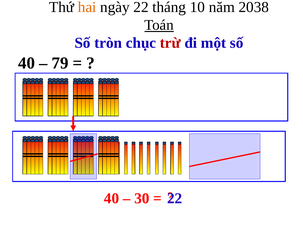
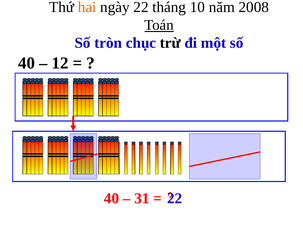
2038: 2038 -> 2008 (254, 7)
trừ colour: red -> black (170, 43)
79: 79 -> 12 (60, 63)
30: 30 -> 31 (142, 198)
